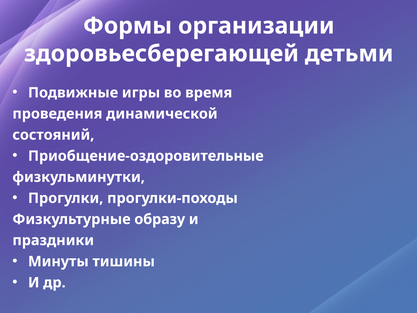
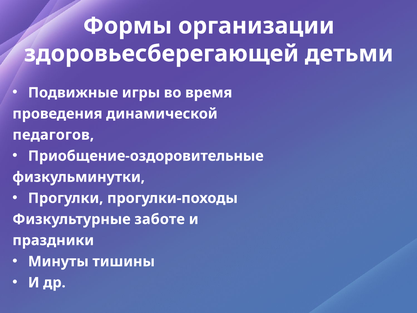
состояний: состояний -> педагогов (53, 135)
образу: образу -> заботе (160, 219)
